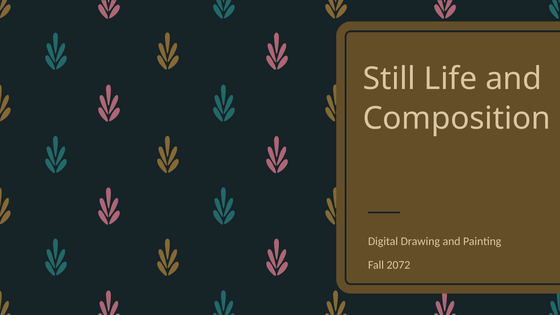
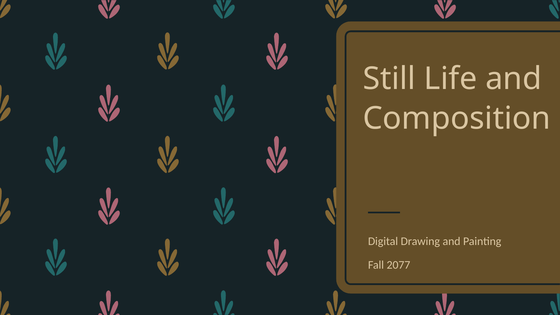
2072: 2072 -> 2077 (398, 265)
